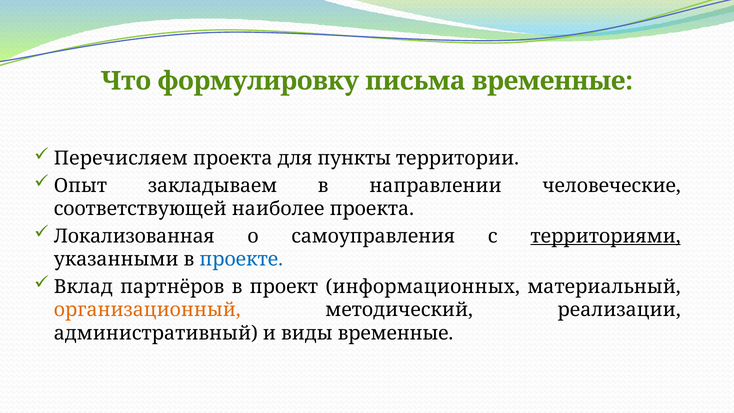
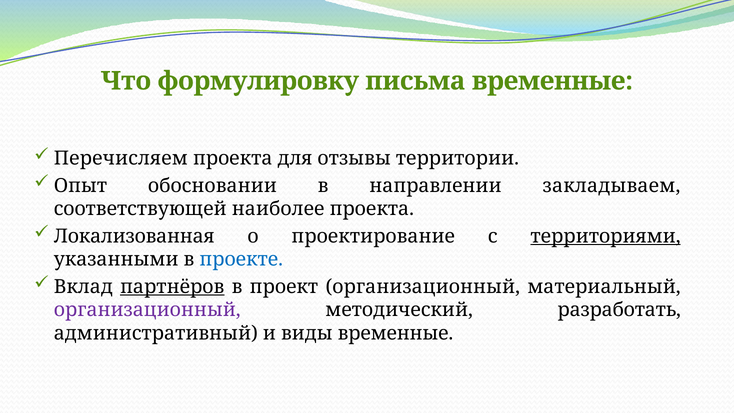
пункты: пункты -> отзывы (354, 158)
закладываем: закладываем -> обосновании (212, 186)
человеческие: человеческие -> закладываем (611, 186)
самоуправления: самоуправления -> проектирование (373, 236)
партнёров underline: none -> present (172, 287)
проект информационных: информационных -> организационный (423, 287)
организационный colour: orange -> purple (147, 310)
реализации: реализации -> разработать (619, 310)
